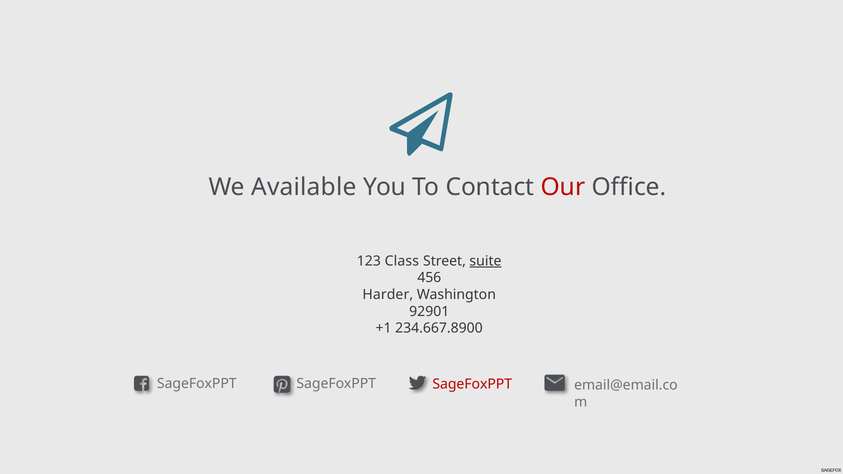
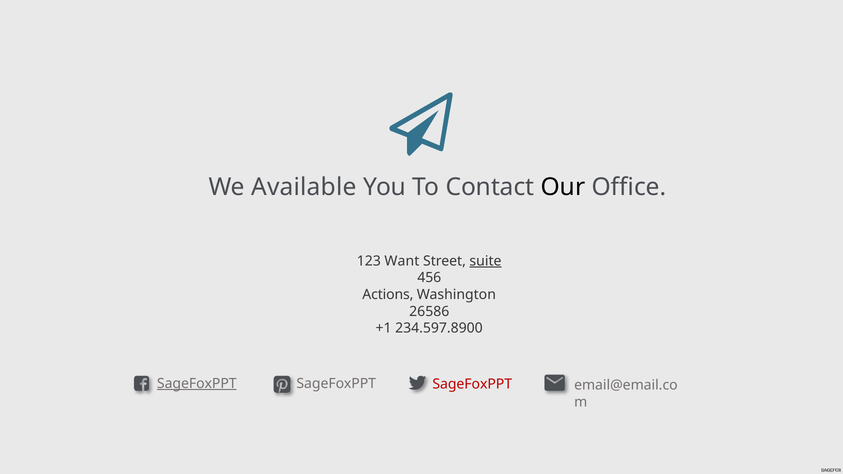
Our colour: red -> black (563, 187)
Class: Class -> Want (402, 261)
Harder: Harder -> Actions (388, 295)
92901: 92901 -> 26586 (429, 312)
234.667.8900: 234.667.8900 -> 234.597.8900 (439, 328)
SageFoxPPT underline: none -> present (197, 384)
